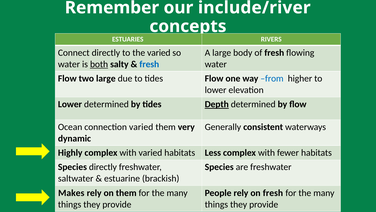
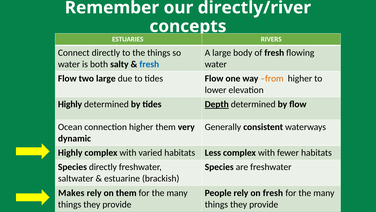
include/river: include/river -> directly/river (254, 8)
the varied: varied -> things (159, 53)
both underline: present -> none (99, 64)
from colour: blue -> orange (272, 78)
Lower: Lower -> Highly (70, 104)
connection varied: varied -> higher (141, 127)
